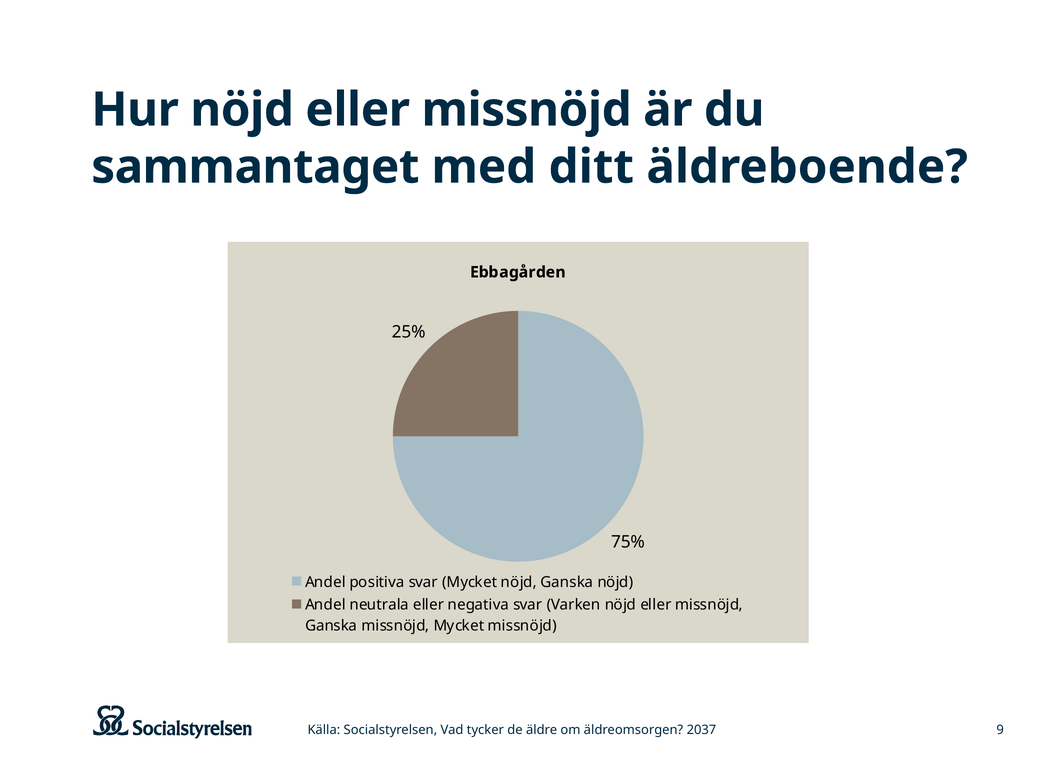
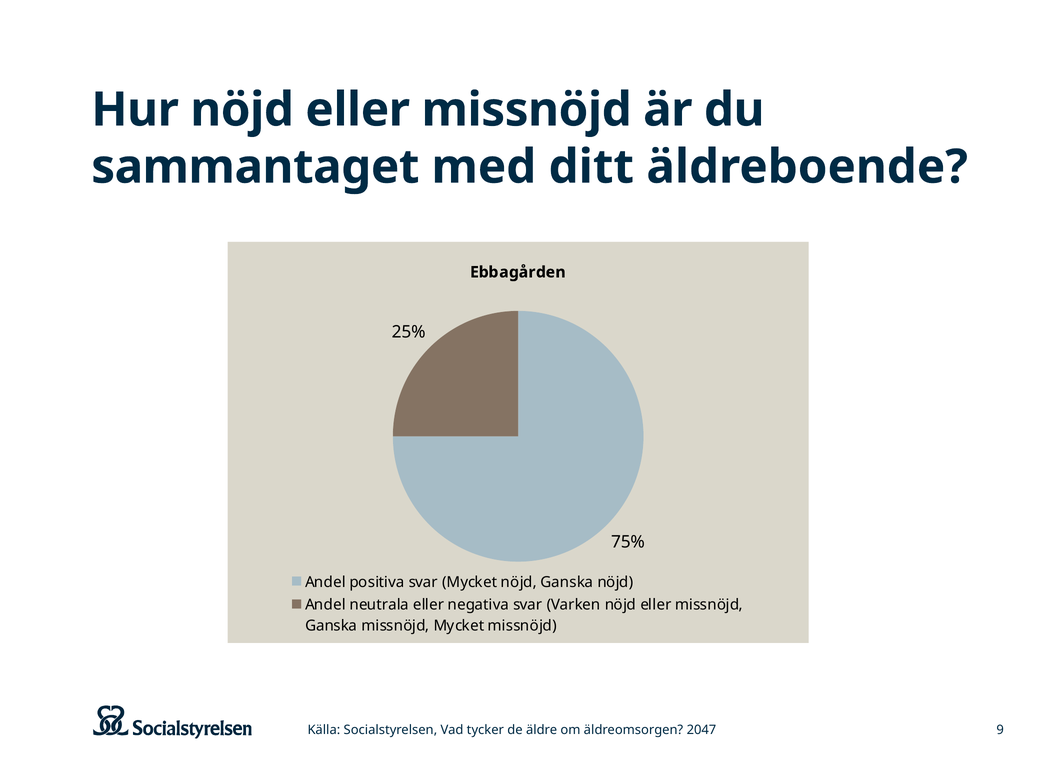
2037: 2037 -> 2047 (701, 730)
